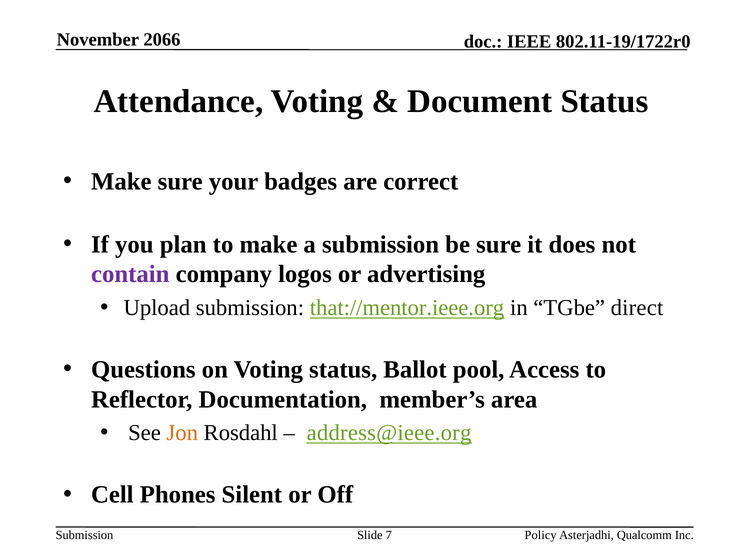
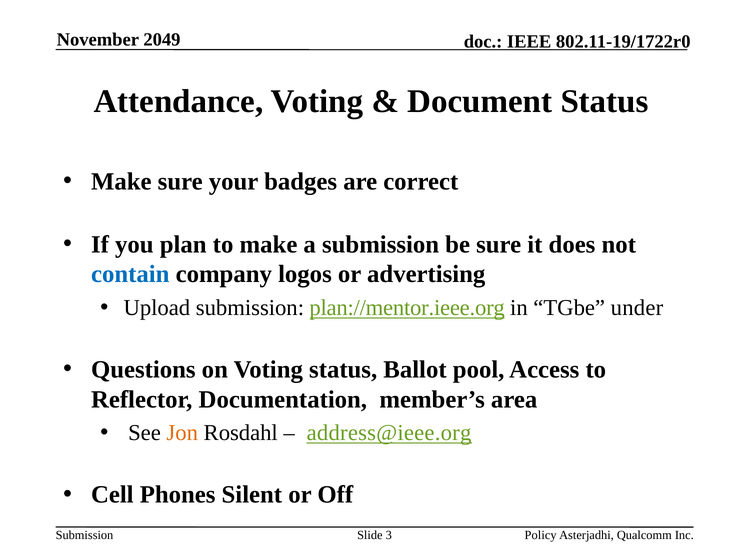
2066: 2066 -> 2049 (162, 39)
contain colour: purple -> blue (130, 274)
that://mentor.ieee.org: that://mentor.ieee.org -> plan://mentor.ieee.org (407, 307)
direct: direct -> under (637, 307)
7: 7 -> 3 (389, 534)
